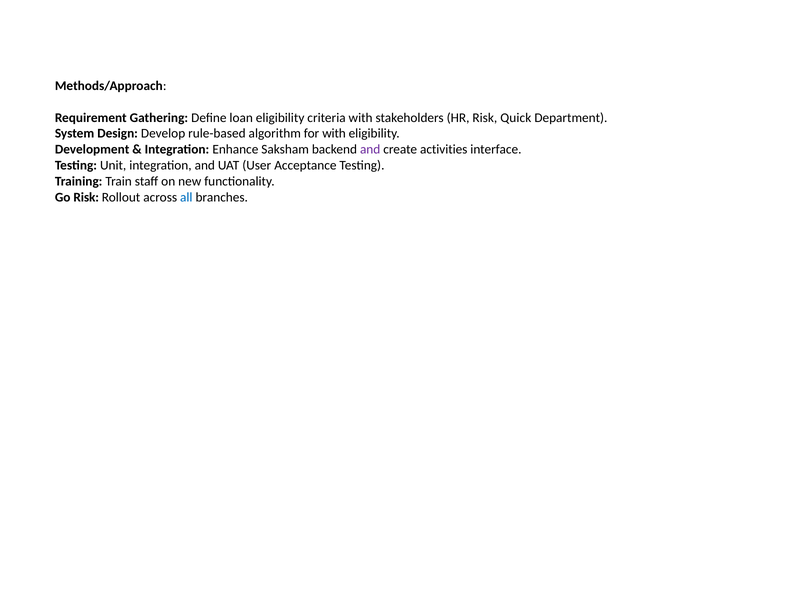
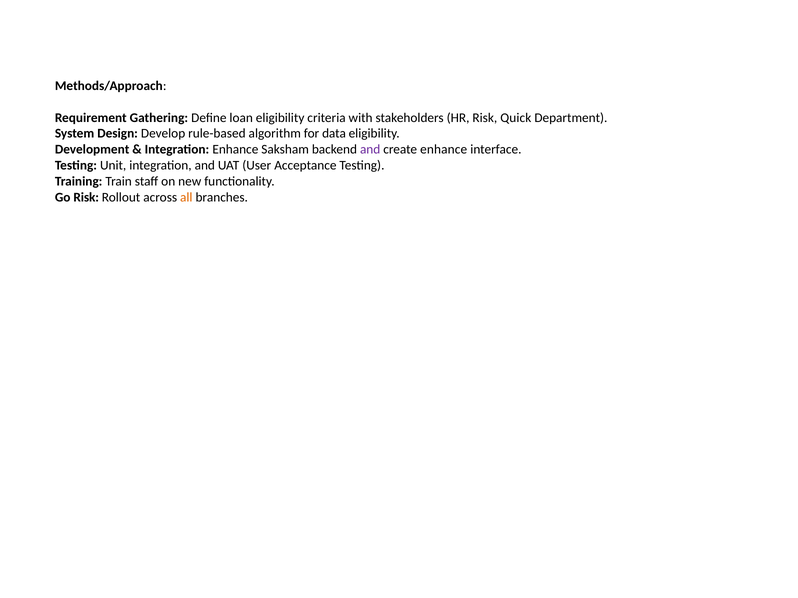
for with: with -> data (334, 134)
create activities: activities -> enhance (444, 150)
all colour: blue -> orange (186, 198)
